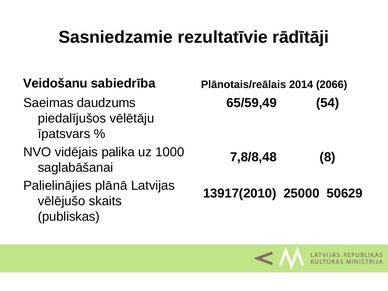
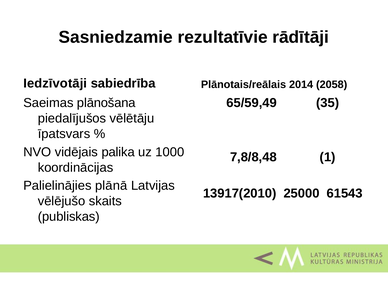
Veidošanu: Veidošanu -> Iedzīvotāji (55, 83)
2066: 2066 -> 2058 (332, 85)
daudzums: daudzums -> plānošana (106, 103)
54: 54 -> 35 (328, 103)
8: 8 -> 1 (328, 157)
saglabāšanai: saglabāšanai -> koordinācijas (76, 168)
50629: 50629 -> 61543 (345, 193)
